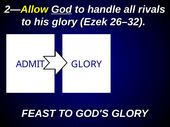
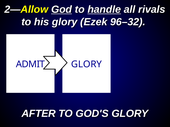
handle underline: none -> present (104, 9)
26–32: 26–32 -> 96–32 (128, 22)
FEAST: FEAST -> AFTER (39, 114)
